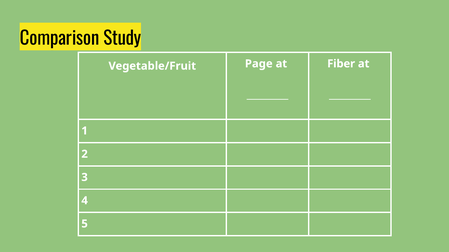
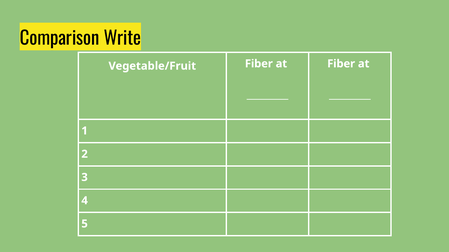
Study: Study -> Write (122, 39)
Vegetable/Fruit Page: Page -> Fiber (259, 64)
